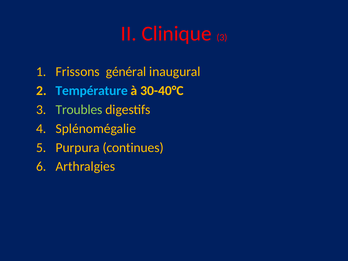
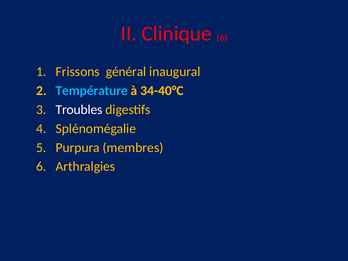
Clinique 3: 3 -> 6 (222, 38)
30-40°C: 30-40°C -> 34-40°C (162, 91)
Troubles colour: light green -> white (79, 110)
continues: continues -> membres (133, 148)
